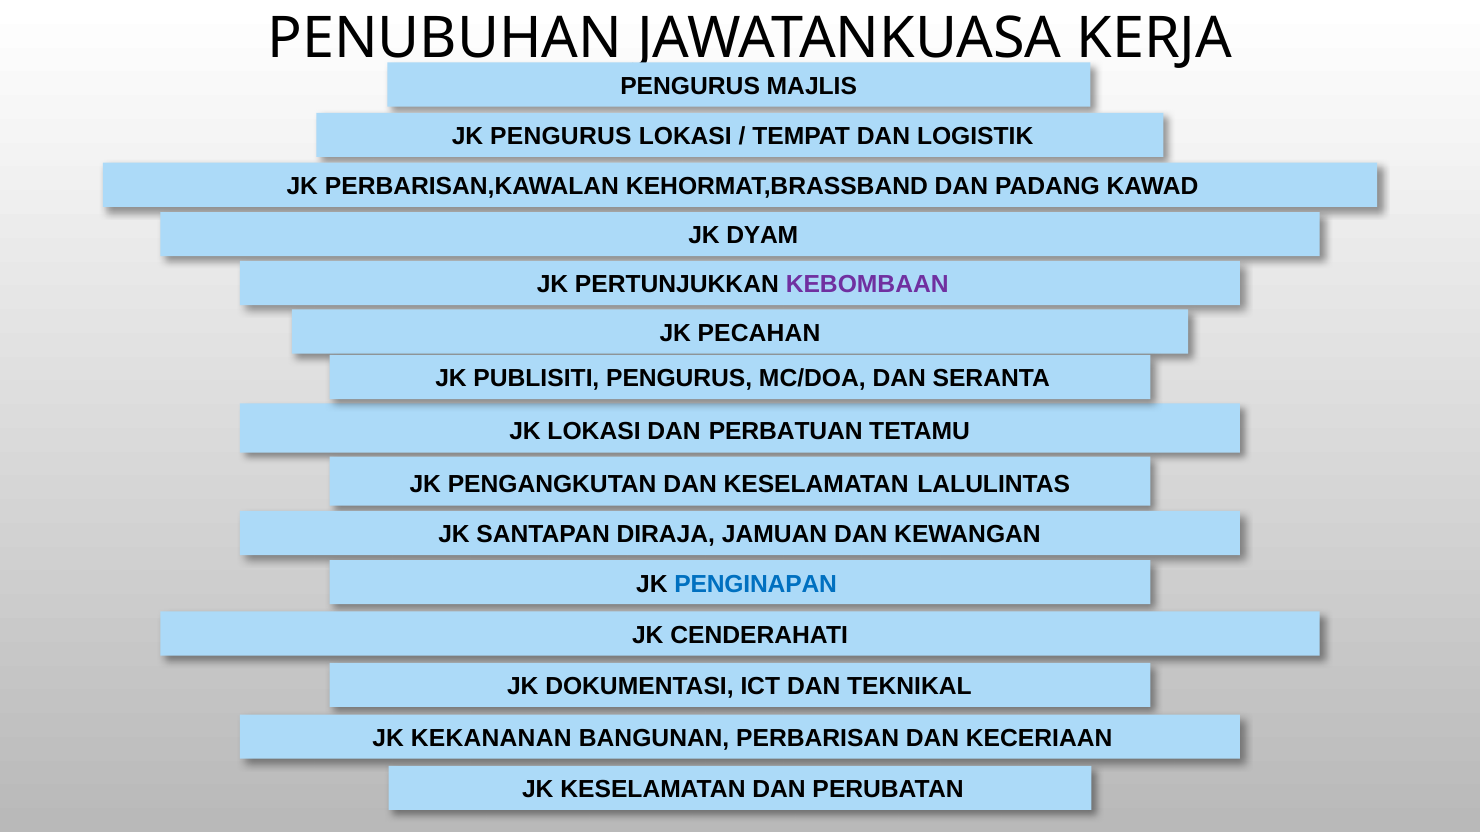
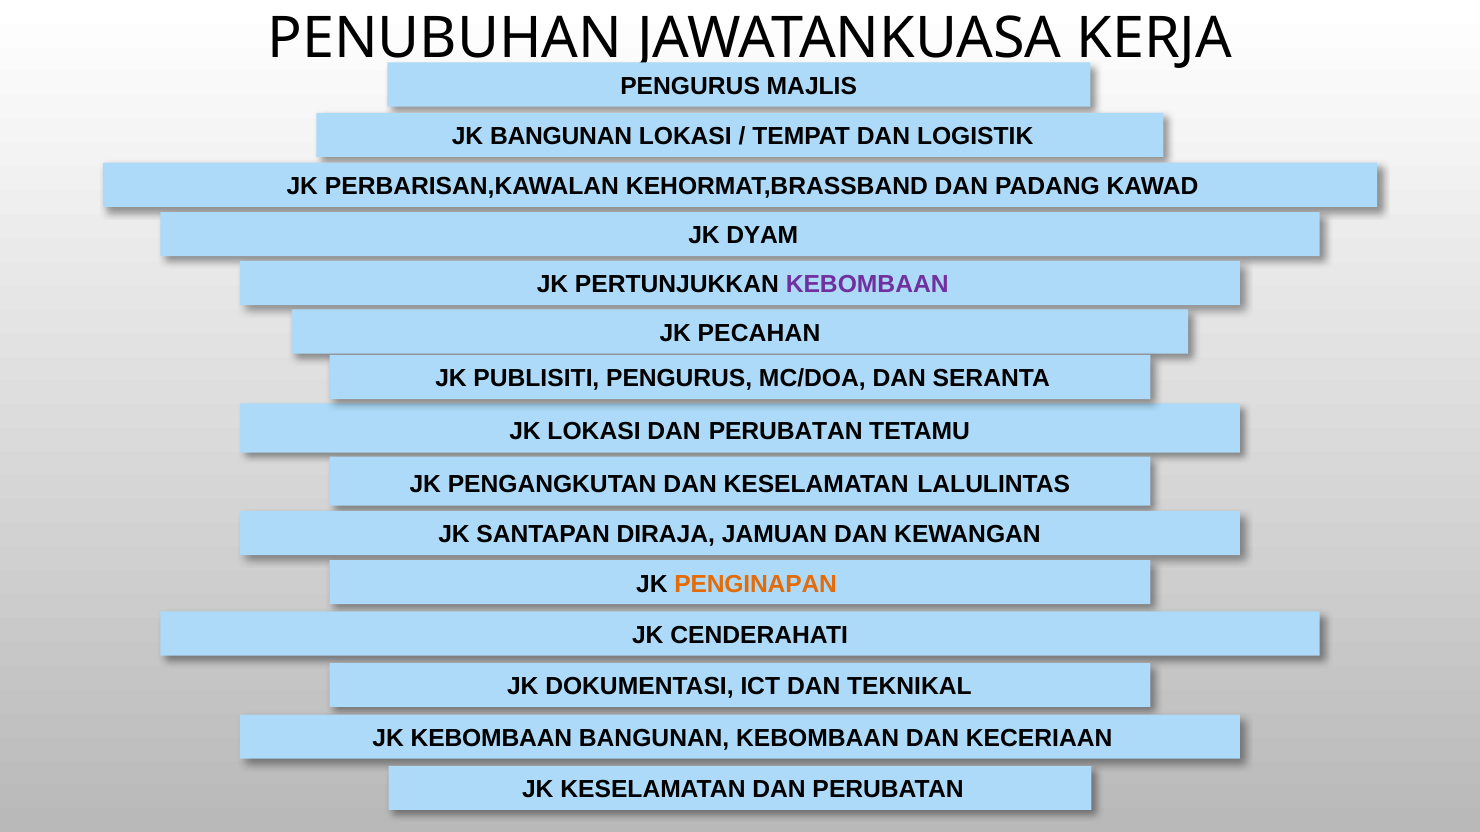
JK PENGURUS: PENGURUS -> BANGUNAN (561, 137)
PERBATUAN: PERBATUAN -> PERUBATAN (786, 432)
PENGINAPAN colour: blue -> orange (756, 584)
JK KEKANANAN: KEKANANAN -> KEBOMBAAN (491, 739)
BANGUNAN PERBARISAN: PERBARISAN -> KEBOMBAAN (818, 739)
